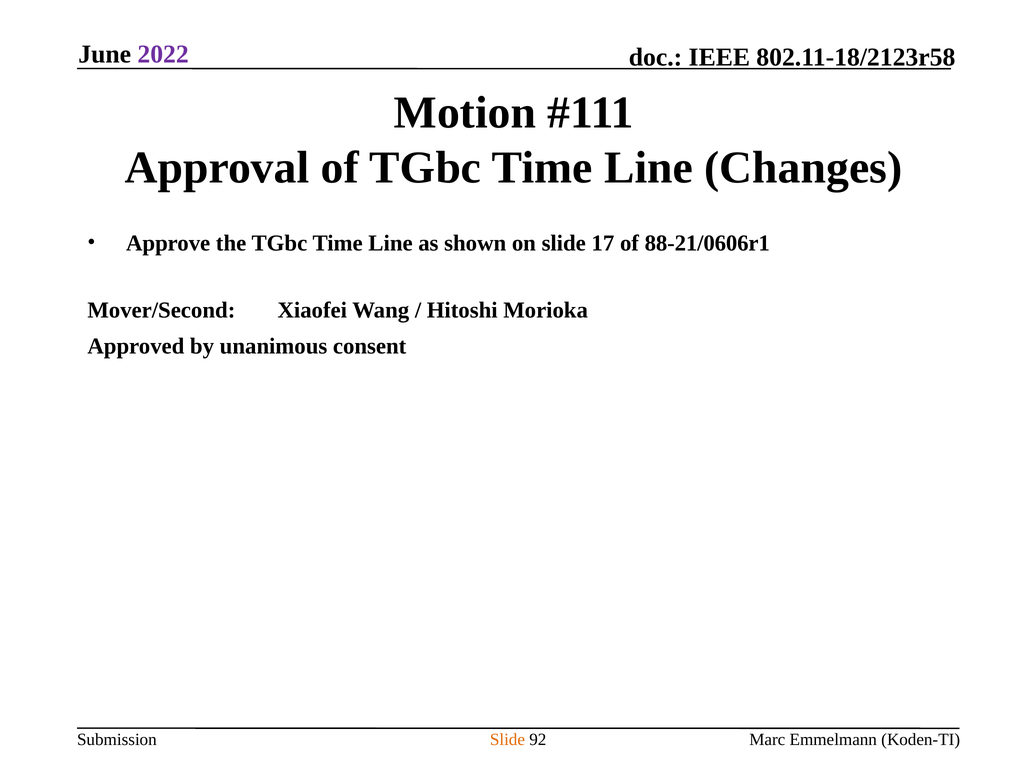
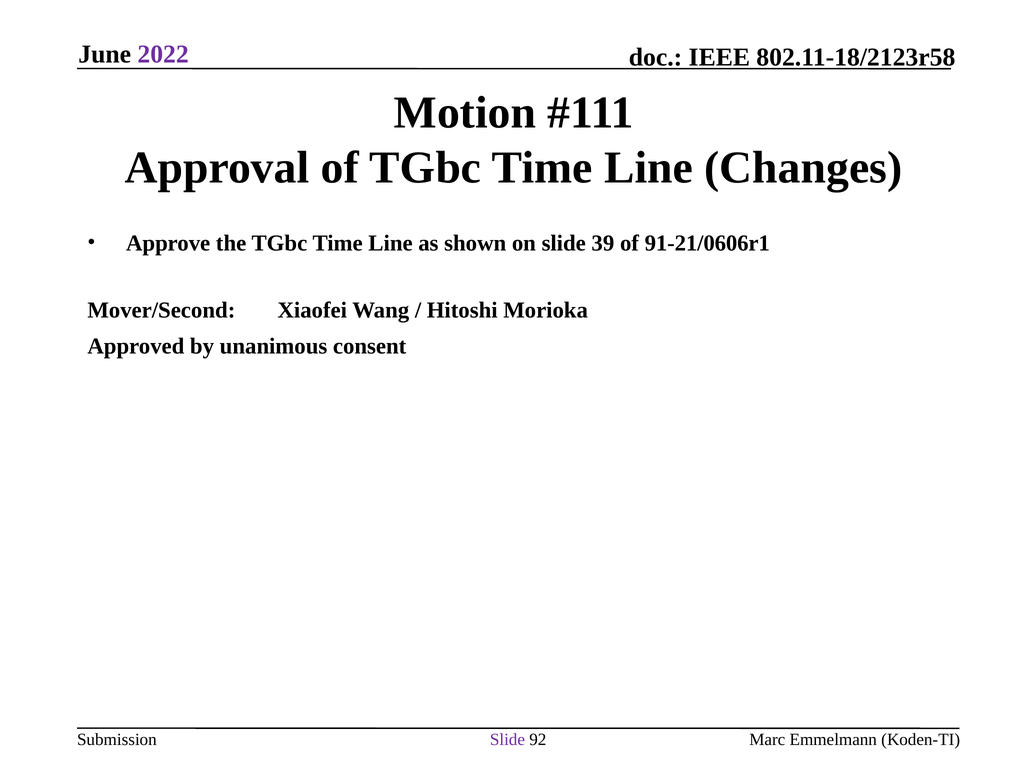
17: 17 -> 39 (603, 243)
88-21/0606r1: 88-21/0606r1 -> 91-21/0606r1 (707, 243)
Slide colour: orange -> purple (507, 739)
